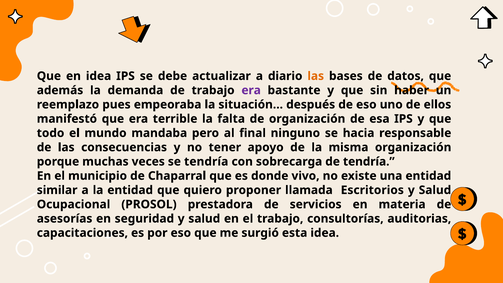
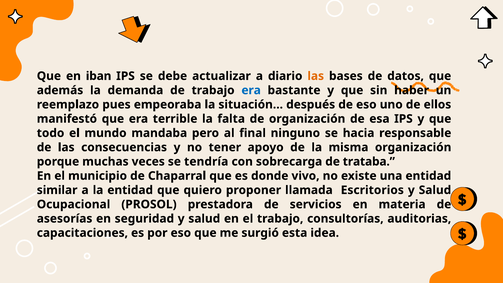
en idea: idea -> iban (99, 76)
era colour: purple -> blue (251, 90)
de tendría: tendría -> trataba (369, 162)
